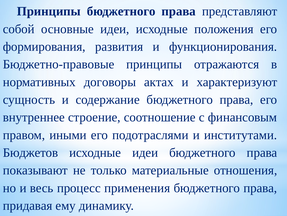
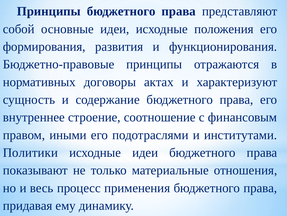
Бюджетов: Бюджетов -> Политики (30, 152)
